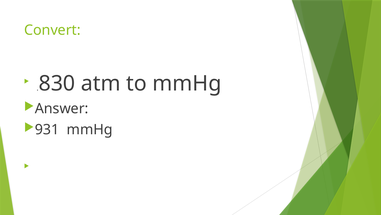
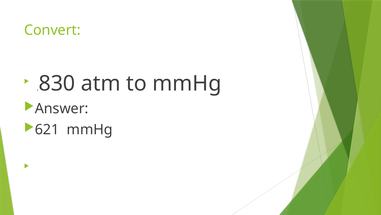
931: 931 -> 621 (47, 129)
